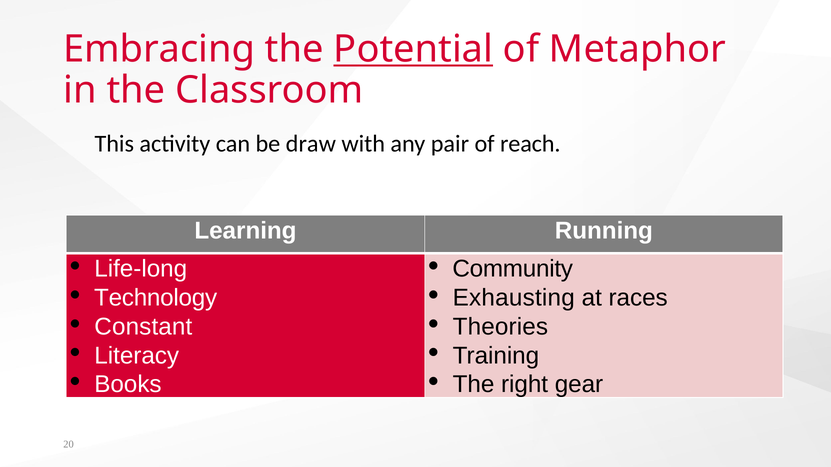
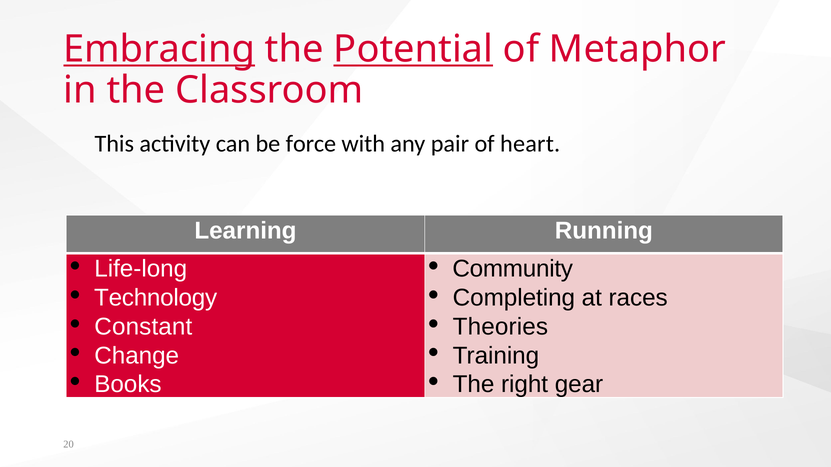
Embracing underline: none -> present (159, 49)
draw: draw -> force (311, 144)
reach: reach -> heart (530, 144)
Exhausting: Exhausting -> Completing (514, 298)
Literacy: Literacy -> Change (137, 356)
